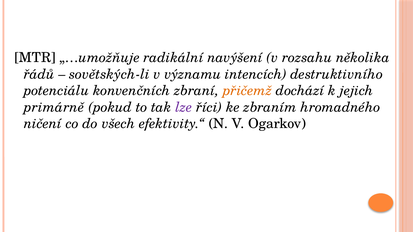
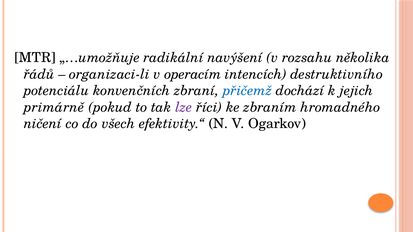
sovětských-li: sovětských-li -> organizaci-li (109, 74)
významu: významu -> operacím (193, 74)
přičemž colour: orange -> blue (247, 91)
